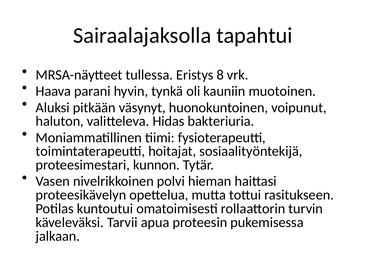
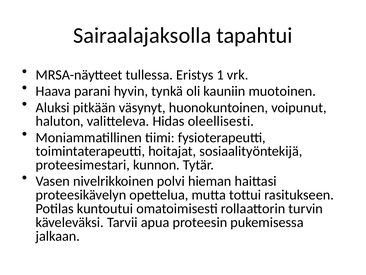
8: 8 -> 1 (220, 75)
bakteriuria: bakteriuria -> oleellisesti (221, 121)
